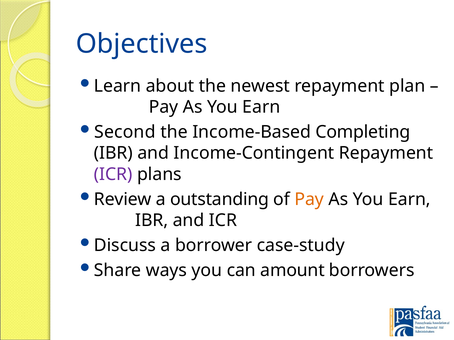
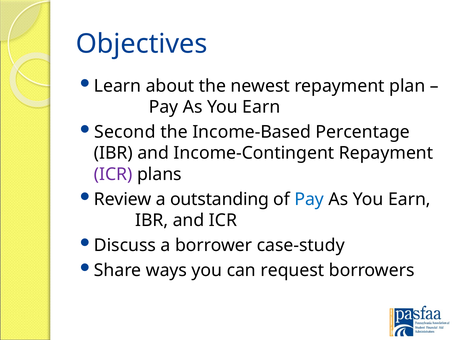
Completing: Completing -> Percentage (363, 132)
Pay colour: orange -> blue (309, 200)
amount: amount -> request (292, 271)
